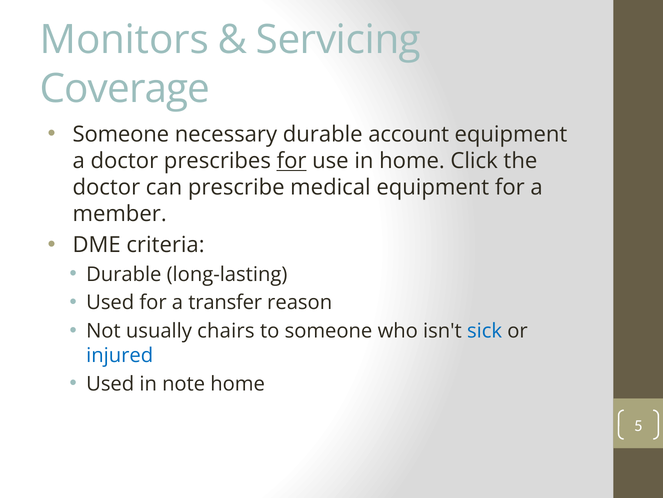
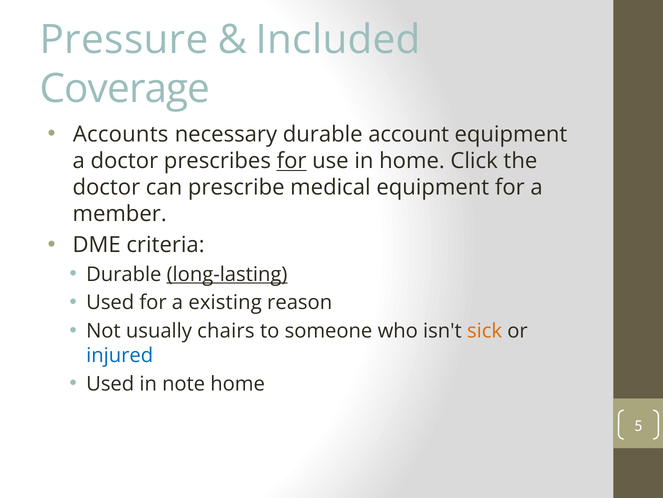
Monitors: Monitors -> Pressure (124, 40)
Servicing: Servicing -> Included (338, 40)
Someone: Someone -> Accounts (121, 134)
long-lasting underline: none -> present (227, 274)
transfer: transfer -> existing (225, 302)
sick colour: blue -> orange (485, 331)
